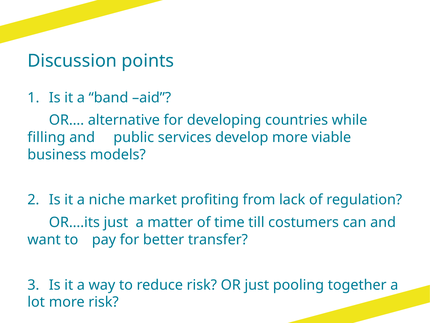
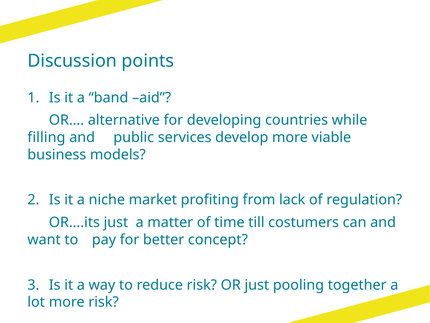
transfer: transfer -> concept (218, 239)
